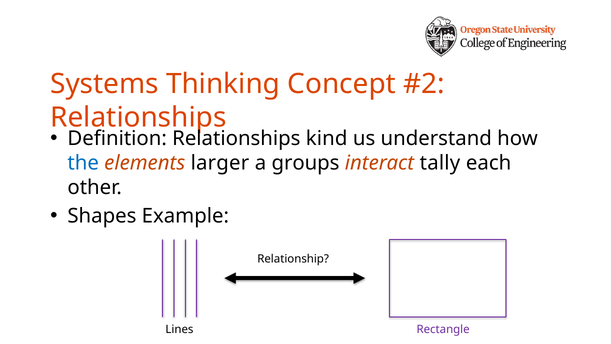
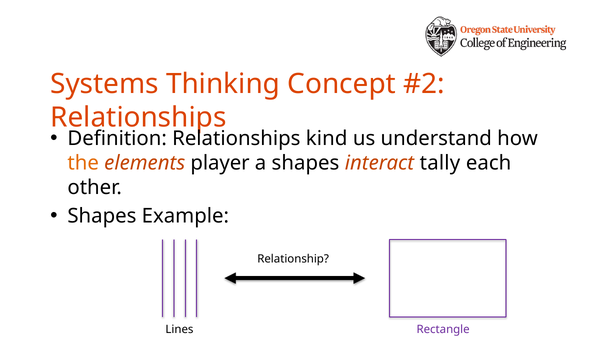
the colour: blue -> orange (83, 163)
larger: larger -> player (220, 163)
a groups: groups -> shapes (305, 163)
